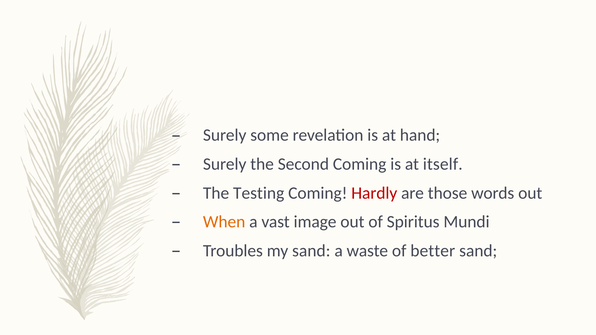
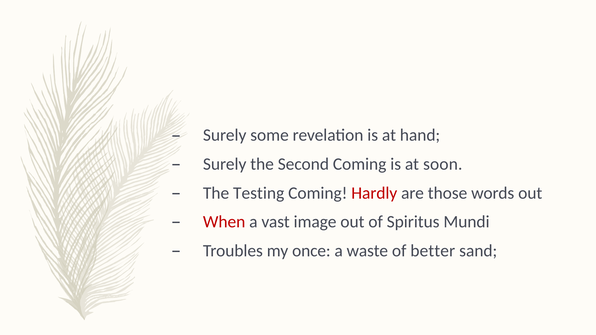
itself: itself -> soon (443, 164)
When colour: orange -> red (224, 222)
my sand: sand -> once (311, 251)
